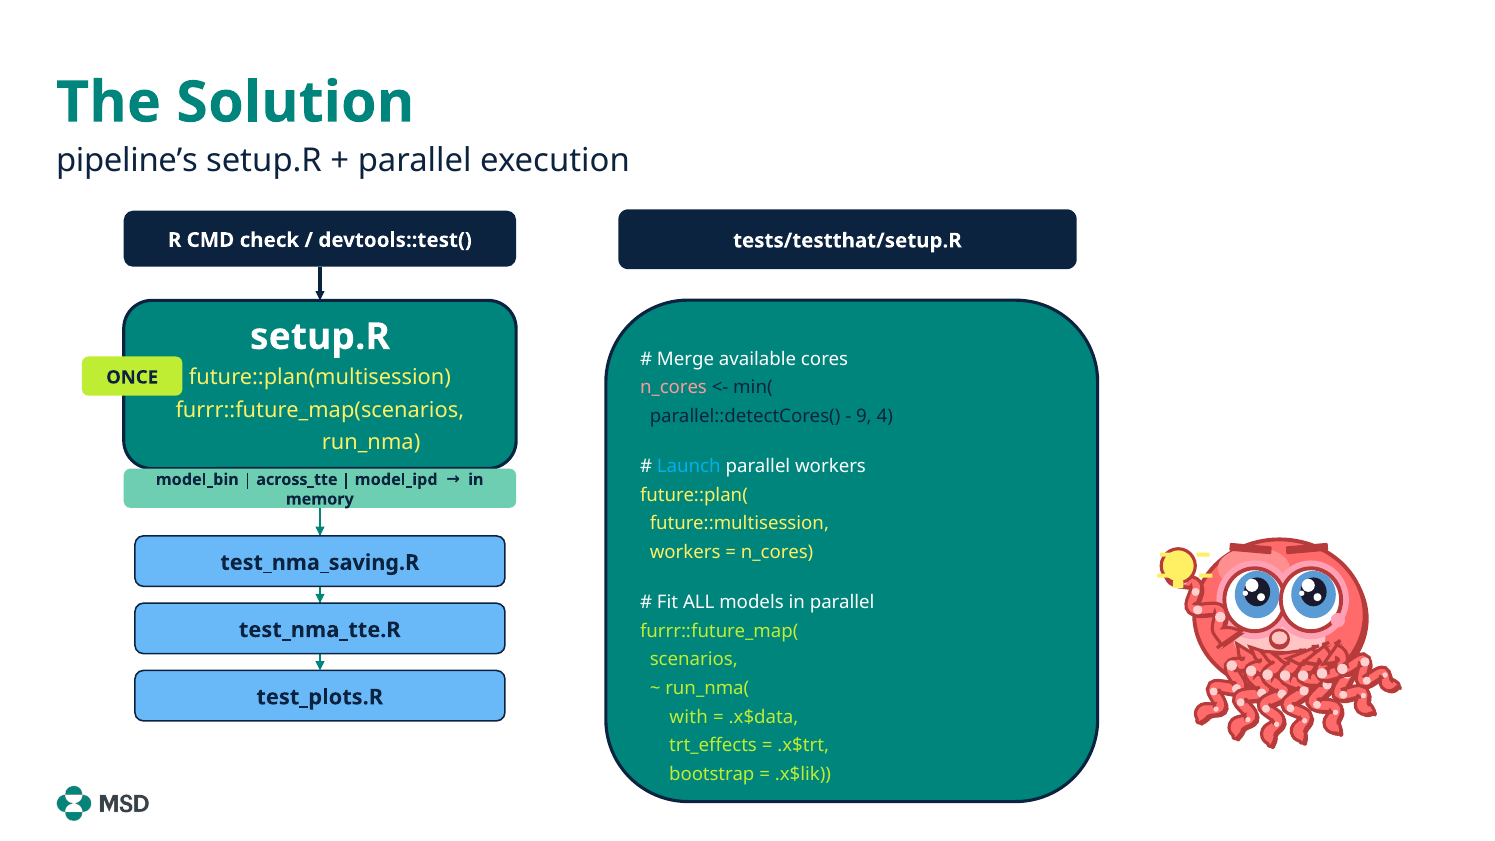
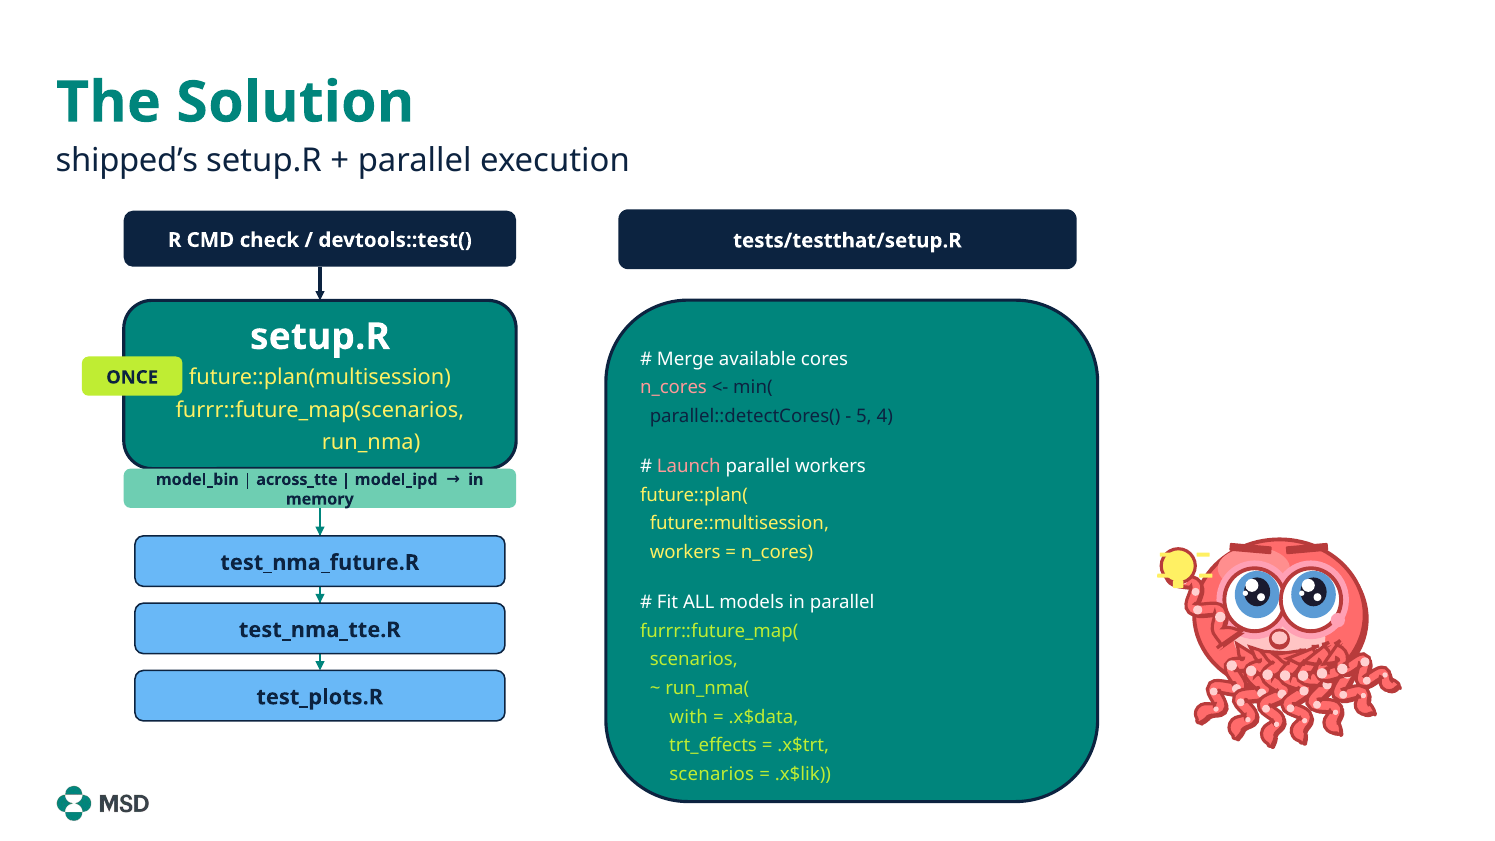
pipeline’s: pipeline’s -> shipped’s (127, 161)
9: 9 -> 5 (864, 416)
Launch colour: light blue -> pink (689, 466)
test_nma_saving.R: test_nma_saving.R -> test_nma_future.R (320, 563)
bootstrap: bootstrap -> scenarios (712, 774)
